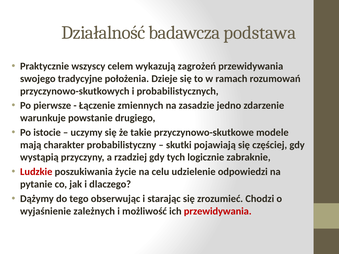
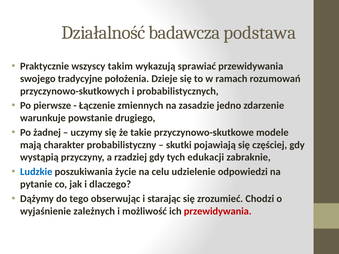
celem: celem -> takim (120, 66)
zagrożeń: zagrożeń -> sprawiać (197, 66)
istocie: istocie -> żadnej (47, 133)
logicznie: logicznie -> edukacji (206, 157)
Ludzkie colour: red -> blue (36, 172)
